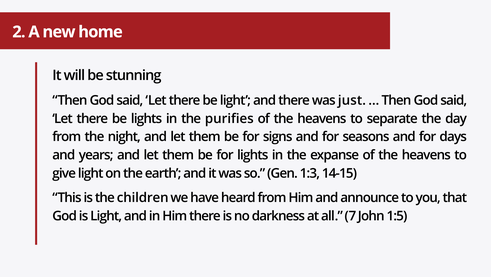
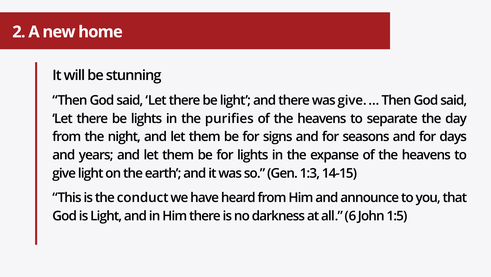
was just: just -> give (352, 100)
children: children -> conduct (143, 198)
7: 7 -> 6 (350, 216)
